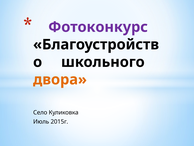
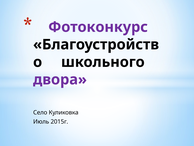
двора colour: orange -> purple (60, 79)
